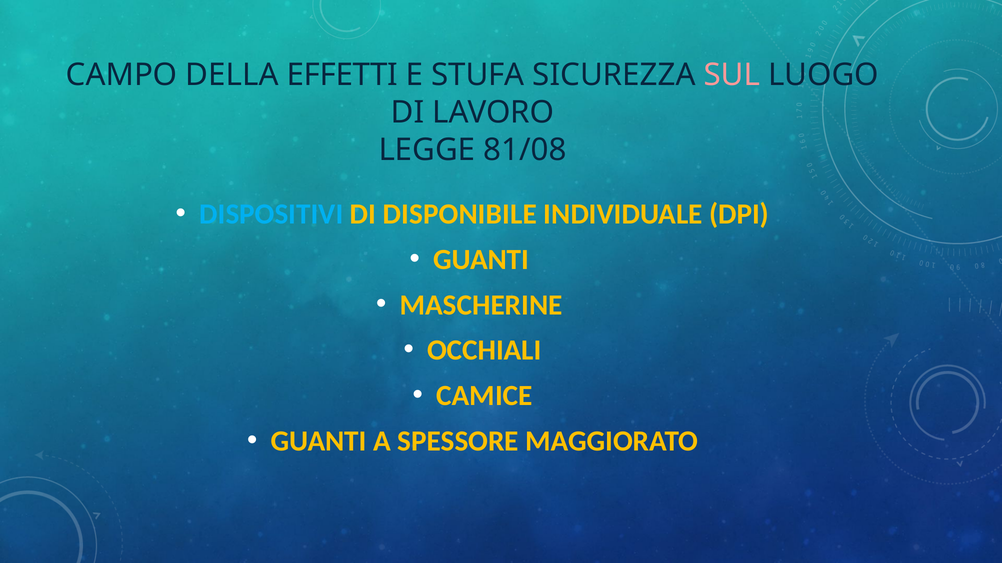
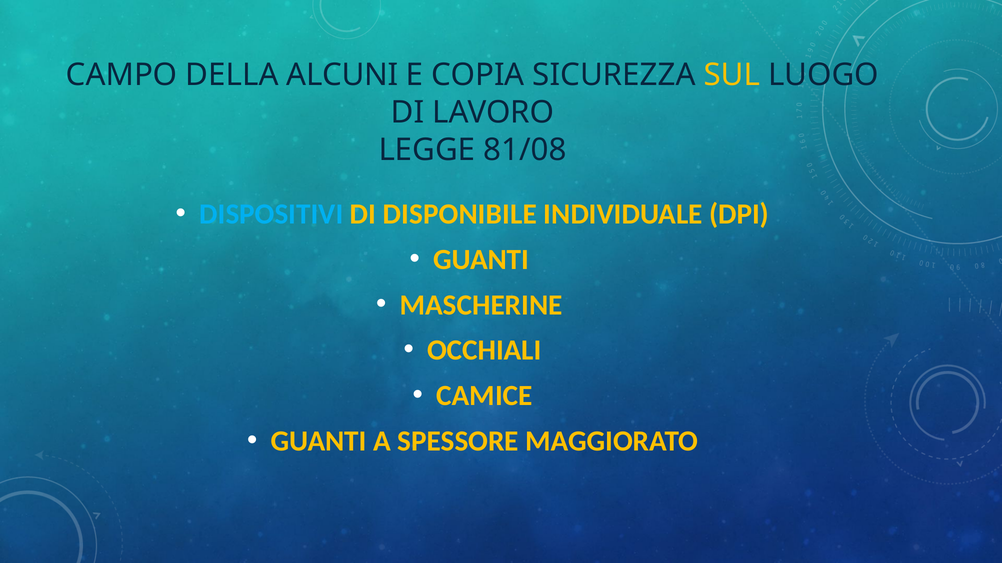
EFFETTI: EFFETTI -> ALCUNI (342, 75)
STUFA: STUFA -> COPIA (478, 75)
SUL colour: pink -> yellow (732, 75)
